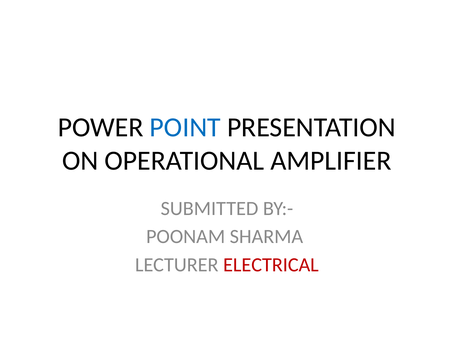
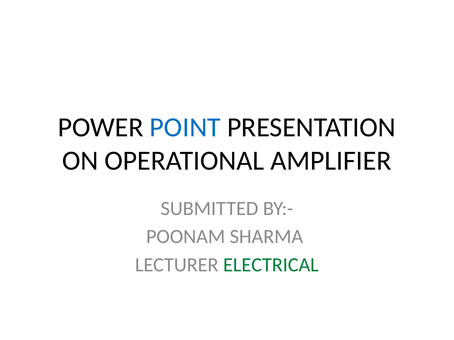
ELECTRICAL colour: red -> green (271, 265)
